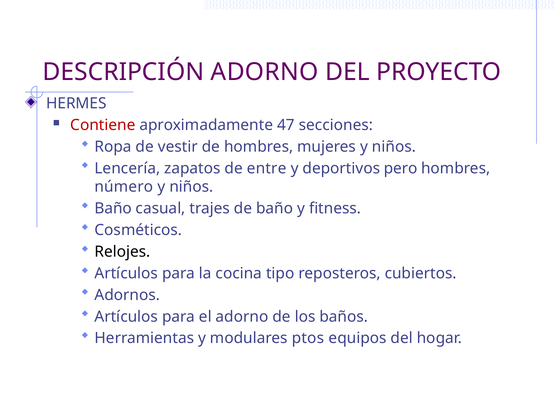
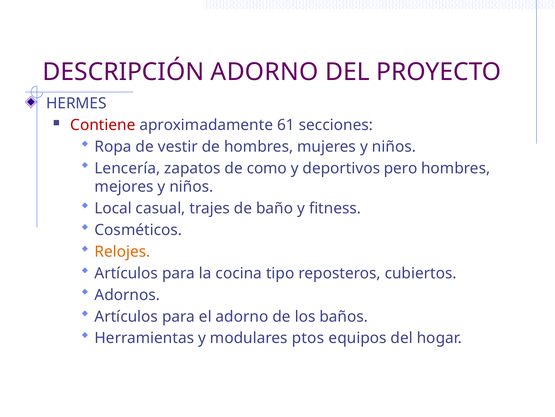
47: 47 -> 61 (286, 125)
entre: entre -> como (267, 168)
número: número -> mejores (124, 186)
Baño: Baño -> Local (113, 208)
Relojes colour: black -> orange (123, 251)
